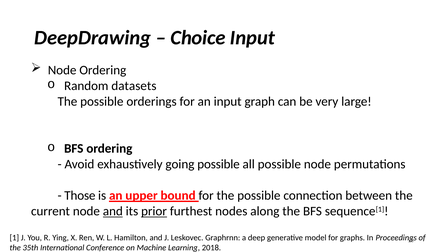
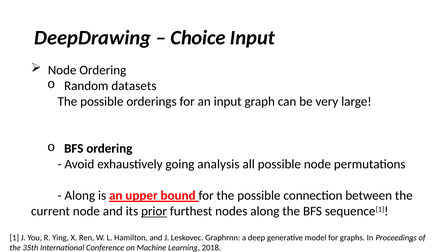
going possible: possible -> analysis (218, 164)
Those: Those -> Along (80, 196)
and underline: present -> none (113, 211)
